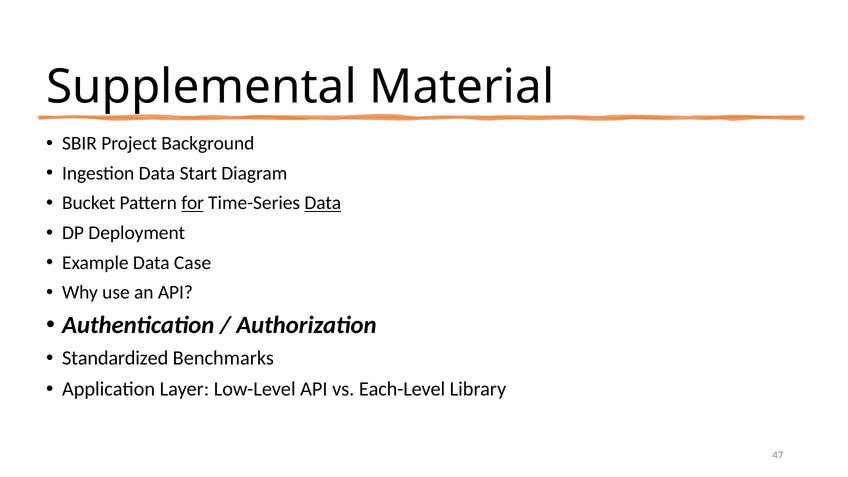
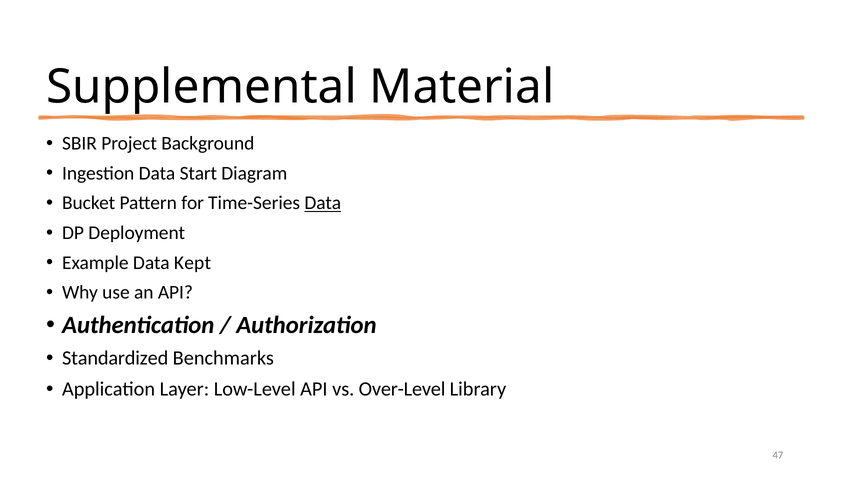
for underline: present -> none (193, 203)
Case: Case -> Kept (192, 263)
Each-Level: Each-Level -> Over-Level (402, 389)
